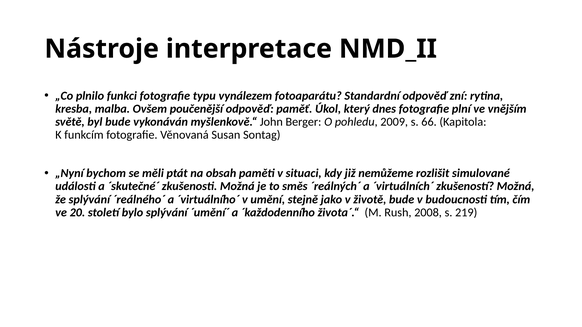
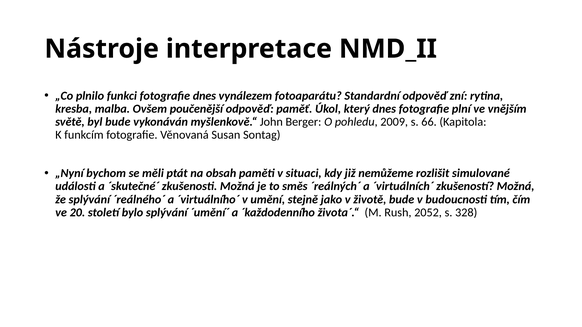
fotografie typu: typu -> dnes (204, 96)
2008: 2008 -> 2052 (428, 213)
219: 219 -> 328 (466, 213)
